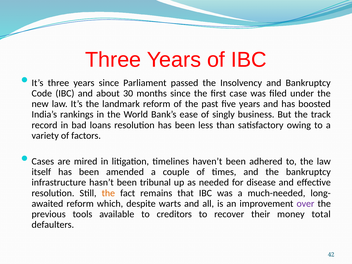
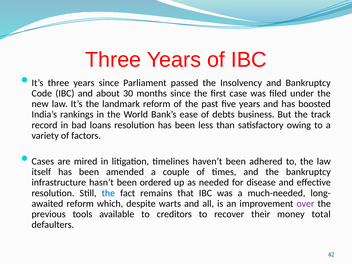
singly: singly -> debts (223, 114)
tribunal: tribunal -> ordered (155, 182)
the colour: orange -> blue (108, 193)
